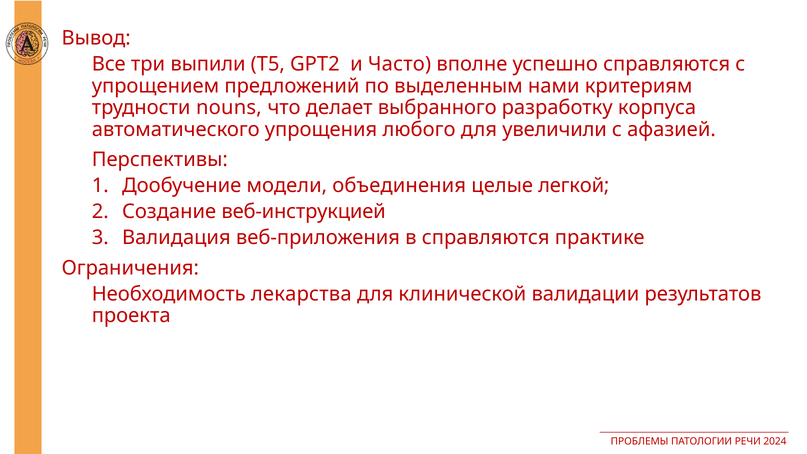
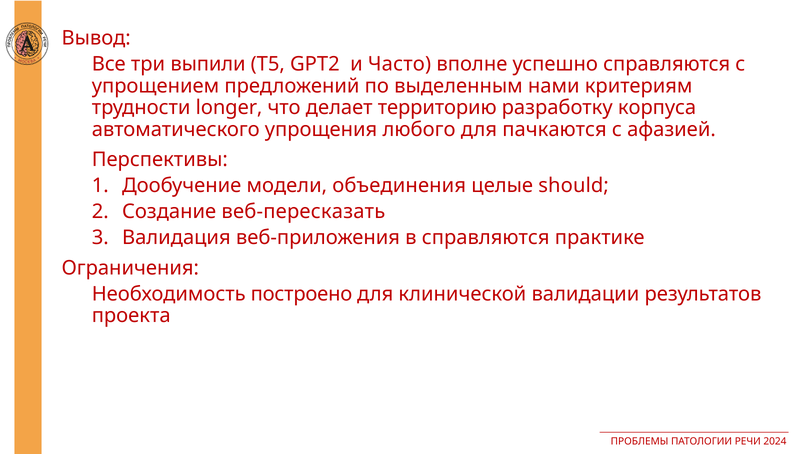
nouns: nouns -> longer (229, 108)
выбранного: выбранного -> территорию (437, 108)
увеличили: увеличили -> пачкаются (555, 130)
легкой: легкой -> should (574, 186)
веб-инструкцией: веб-инструкцией -> веб-пересказать (303, 212)
лекарства: лекарства -> построено (301, 294)
